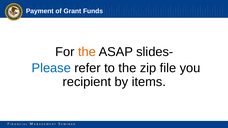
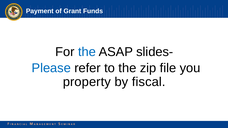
the colour: orange -> blue (87, 52)
recipient: recipient -> property (87, 82)
items: items -> fiscal (149, 82)
